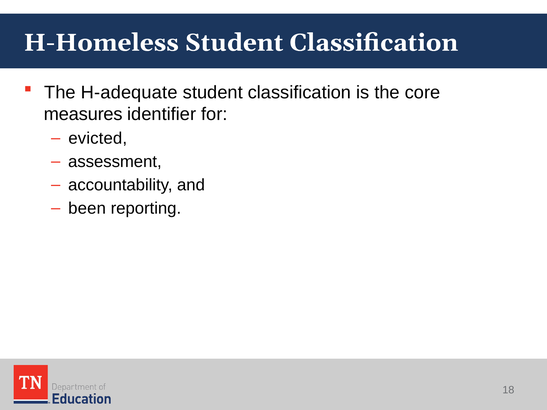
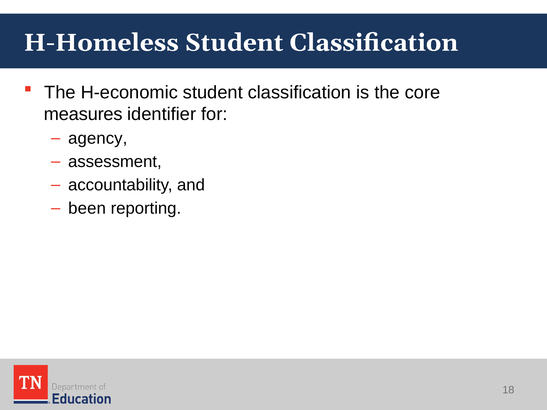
H-adequate: H-adequate -> H-economic (129, 92)
evicted: evicted -> agency (98, 138)
